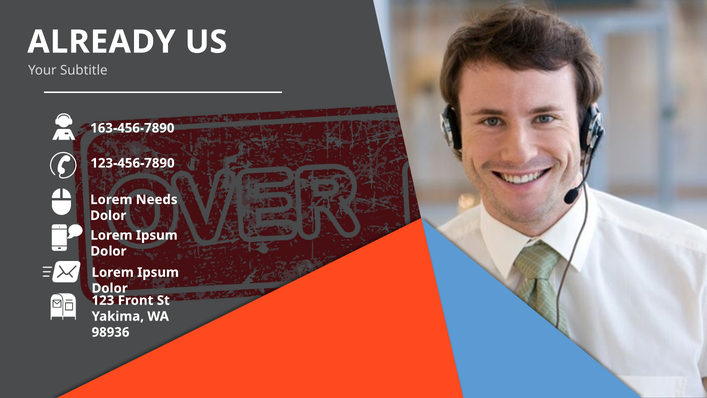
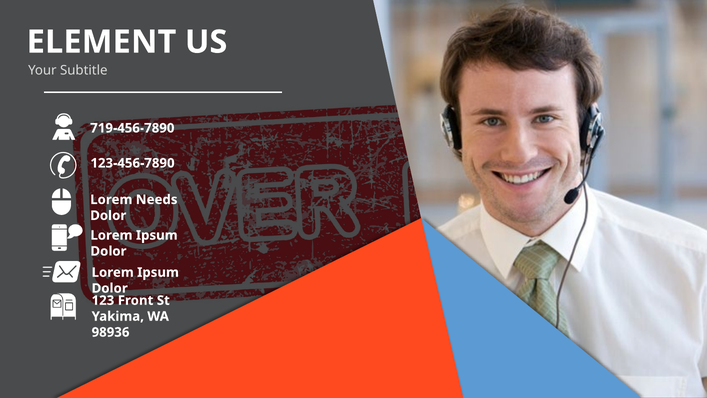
ALREADY: ALREADY -> ELEMENT (101, 42)
163-456-7890: 163-456-7890 -> 719-456-7890 (132, 128)
